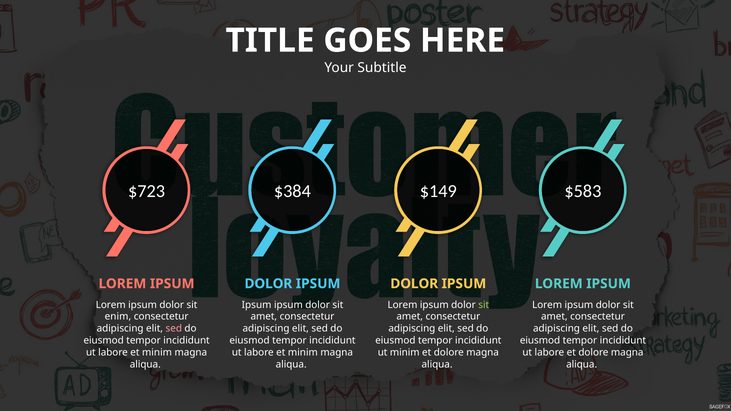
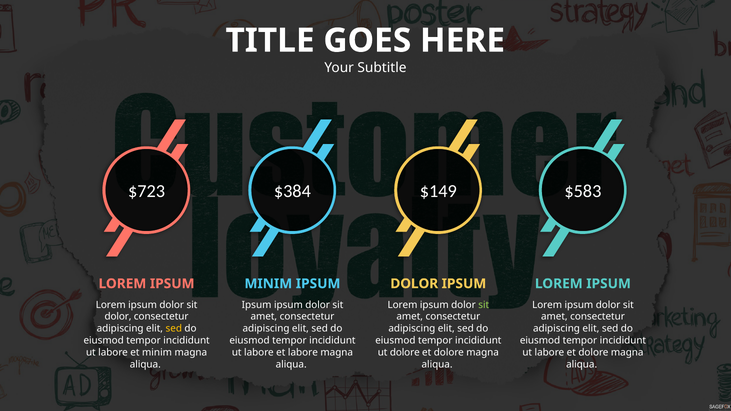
DOLOR: DOLOR -> MINIM (268, 284)
enim: enim -> dolor (118, 317)
sed colour: pink -> yellow (174, 329)
minim: minim -> labore (303, 353)
ut minim: minim -> dolore (405, 353)
